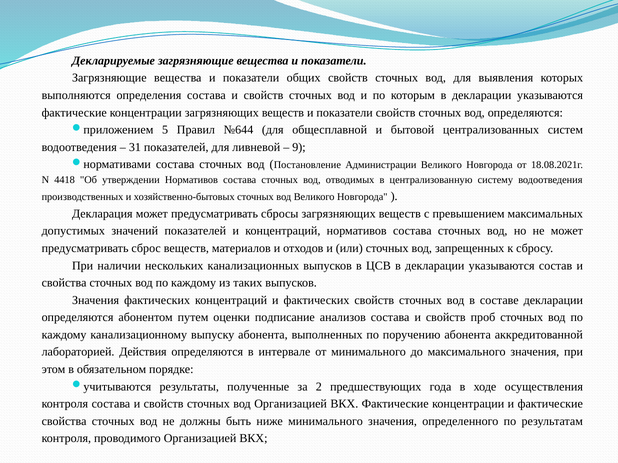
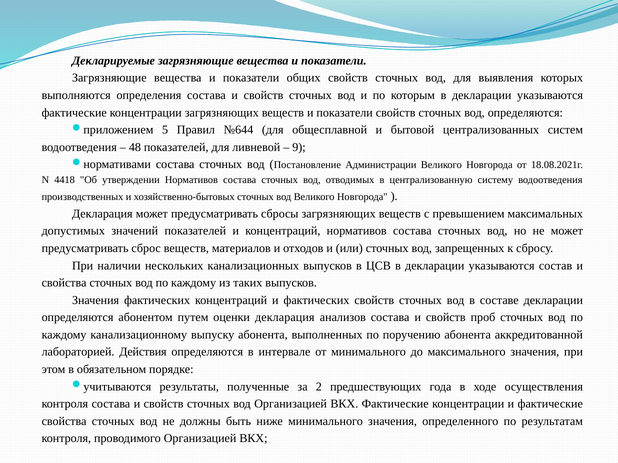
31: 31 -> 48 (135, 147)
оценки подписание: подписание -> декларация (285, 318)
